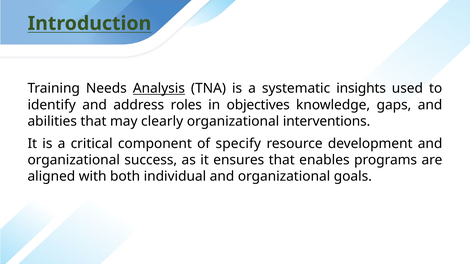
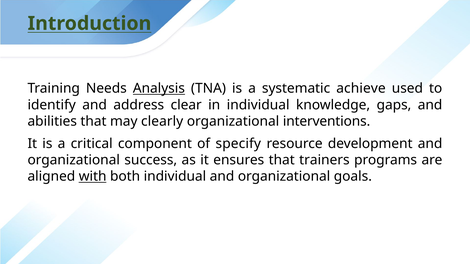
insights: insights -> achieve (361, 89)
roles: roles -> clear (186, 105)
in objectives: objectives -> individual (258, 105)
enables: enables -> trainers (324, 160)
with underline: none -> present (93, 177)
